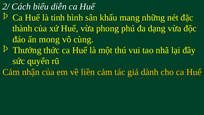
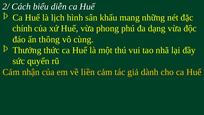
tinh: tinh -> lịch (58, 18)
thành: thành -> chính (22, 28)
mong: mong -> thông (49, 39)
